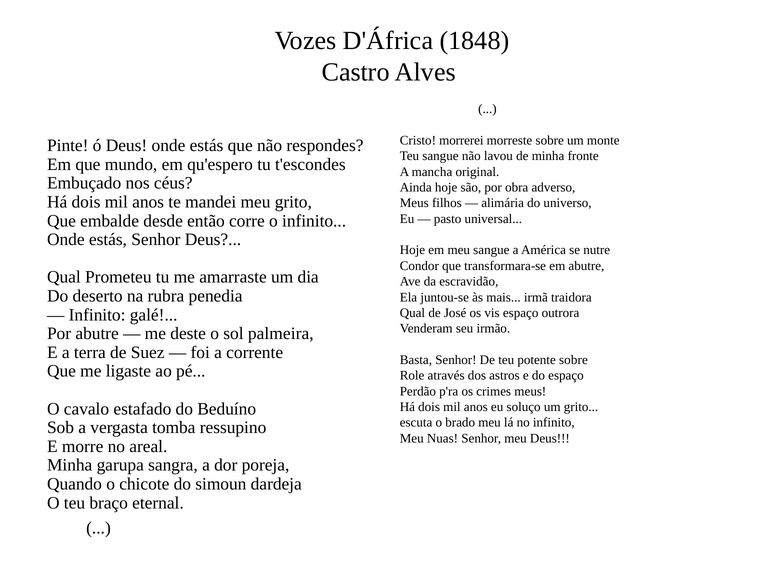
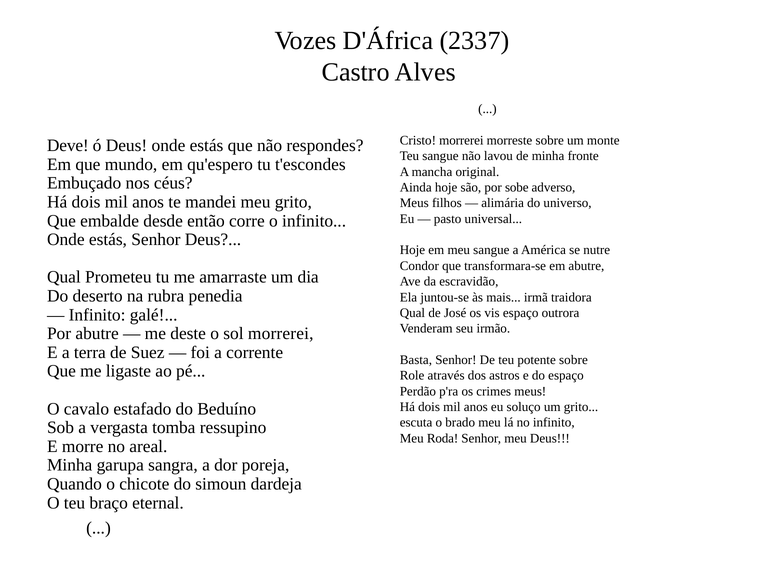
1848: 1848 -> 2337 (474, 41)
Pinte: Pinte -> Deve (68, 146)
obra: obra -> sobe (517, 187)
sol palmeira: palmeira -> morrerei (281, 334)
Nuas: Nuas -> Roda (443, 438)
